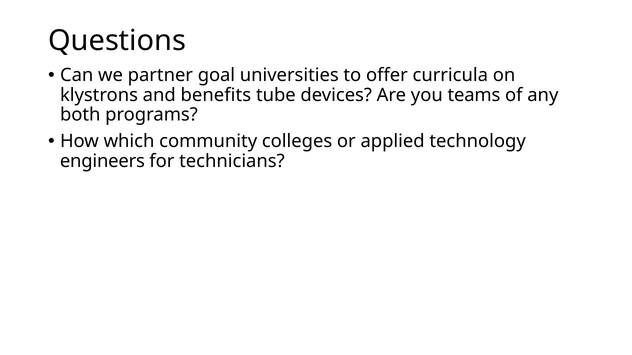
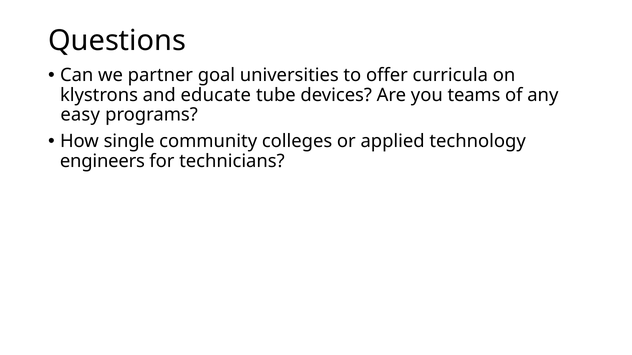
benefits: benefits -> educate (216, 95)
both: both -> easy (80, 115)
which: which -> single (129, 142)
